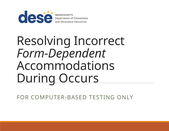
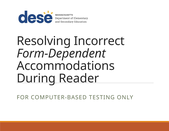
Occurs: Occurs -> Reader (79, 78)
